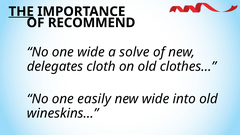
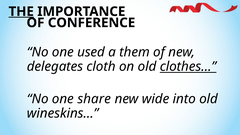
RECOMMEND: RECOMMEND -> CONFERENCE (92, 23)
one wide: wide -> used (91, 52)
solve: solve -> them (134, 52)
clothes… underline: none -> present (188, 67)
easily: easily -> share (94, 99)
